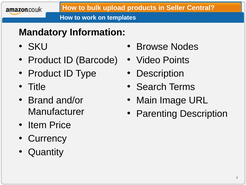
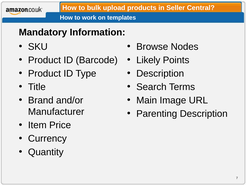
Video: Video -> Likely (148, 60)
